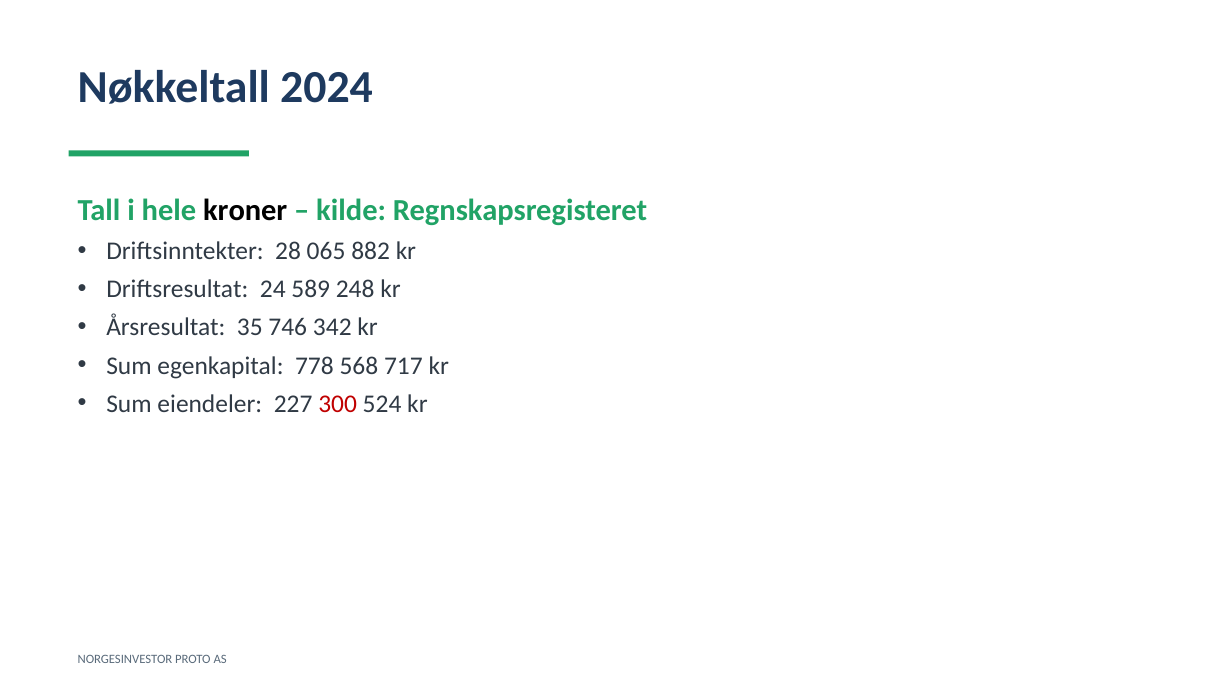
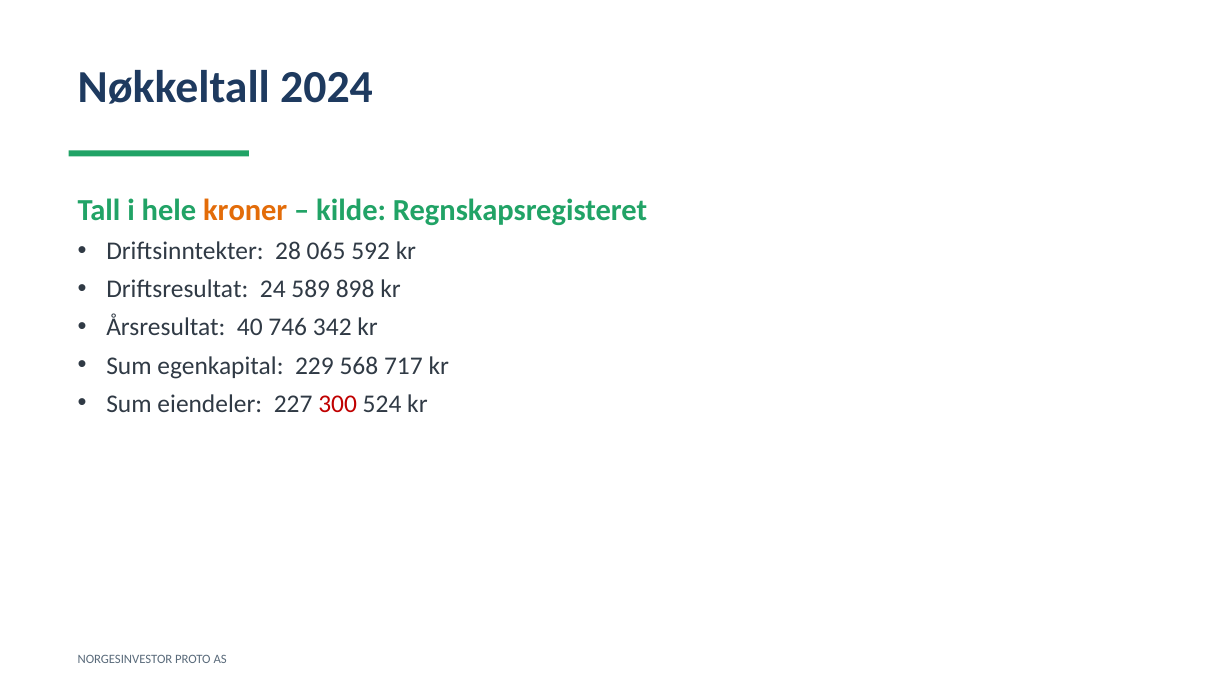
kroner colour: black -> orange (245, 210)
882: 882 -> 592 (371, 251)
248: 248 -> 898 (355, 289)
35: 35 -> 40 (250, 327)
778: 778 -> 229 (314, 366)
